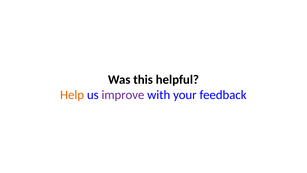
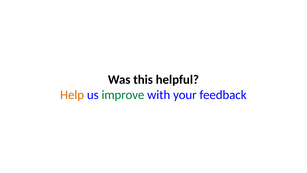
improve colour: purple -> green (123, 95)
